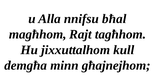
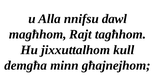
bħal: bħal -> dawl (114, 19)
